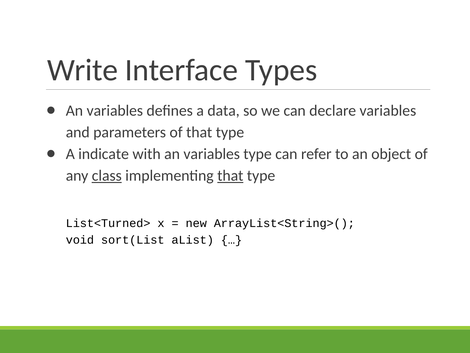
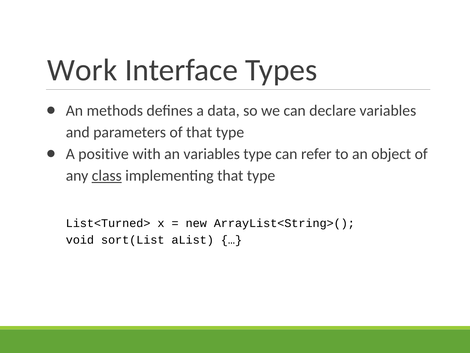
Write: Write -> Work (82, 70)
variables: variables -> methods (115, 111)
indicate: indicate -> positive (104, 154)
that underline: present -> none (230, 175)
